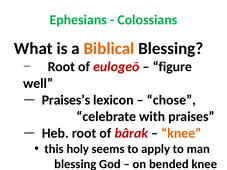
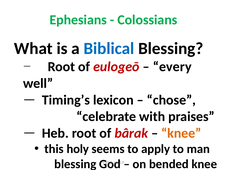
Biblical colour: orange -> blue (109, 48)
figure: figure -> every (172, 67)
Praises’s: Praises’s -> Timing’s (66, 100)
